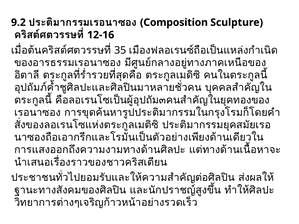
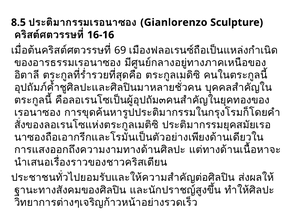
9.2: 9.2 -> 8.5 (18, 22)
Composition: Composition -> Gianlorenzo (174, 22)
12-16: 12-16 -> 16-16 (101, 35)
35: 35 -> 69 (120, 50)
